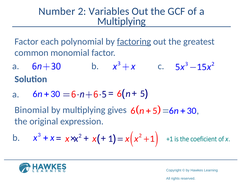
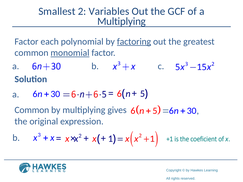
Number: Number -> Smallest (57, 11)
monomial underline: none -> present (70, 53)
Binomial: Binomial -> Common (32, 110)
